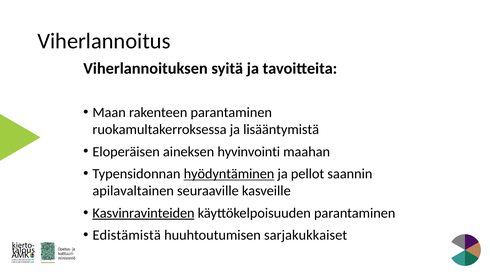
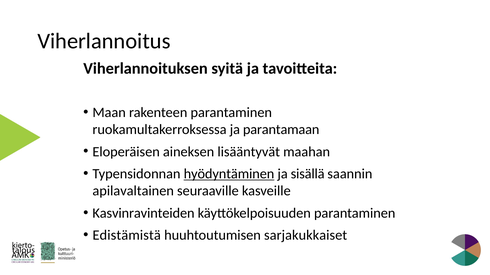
lisääntymistä: lisääntymistä -> parantamaan (281, 130)
hyvinvointi: hyvinvointi -> lisääntyvät (249, 152)
pellot: pellot -> sisällä (308, 174)
Kasvinravinteiden underline: present -> none (144, 214)
